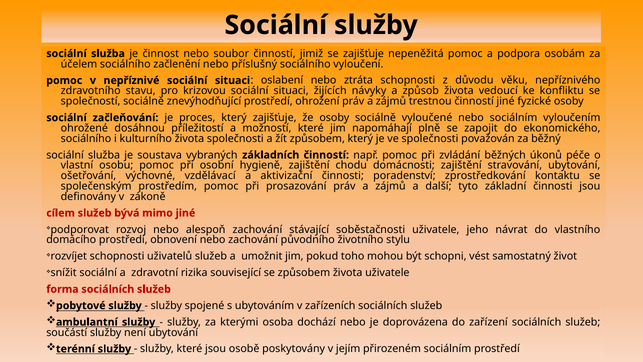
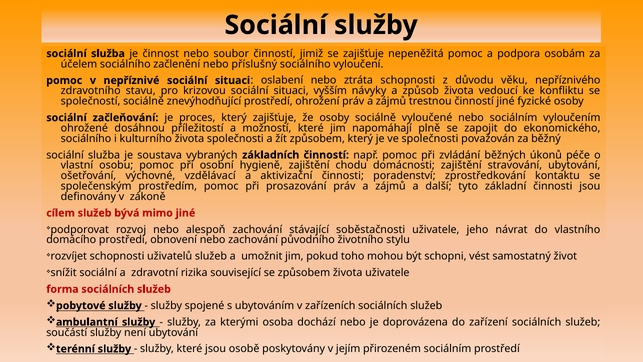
žijících: žijících -> vyšším (330, 91)
